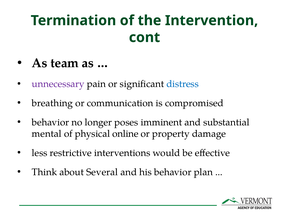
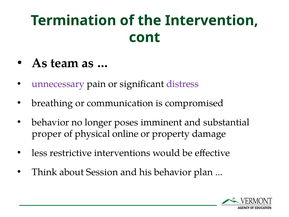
distress colour: blue -> purple (183, 84)
mental: mental -> proper (47, 134)
Several: Several -> Session (102, 172)
